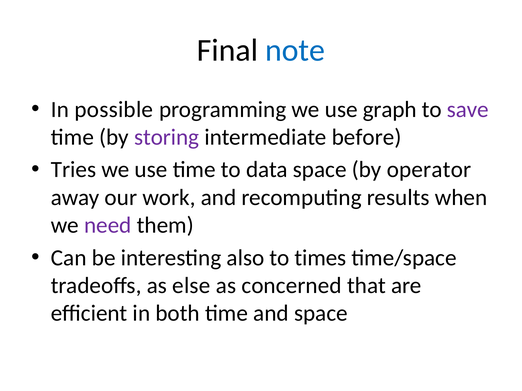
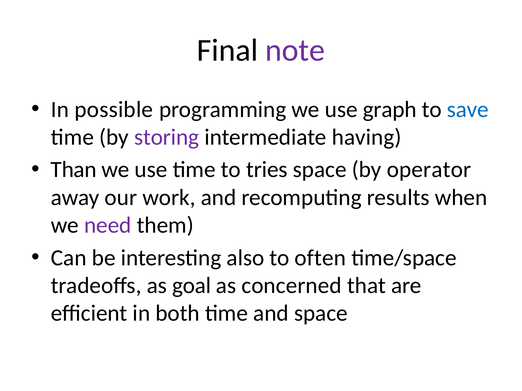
note colour: blue -> purple (295, 51)
save colour: purple -> blue (468, 110)
before: before -> having (367, 137)
Tries: Tries -> Than (74, 170)
data: data -> tries (267, 170)
times: times -> often (320, 258)
else: else -> goal (192, 286)
